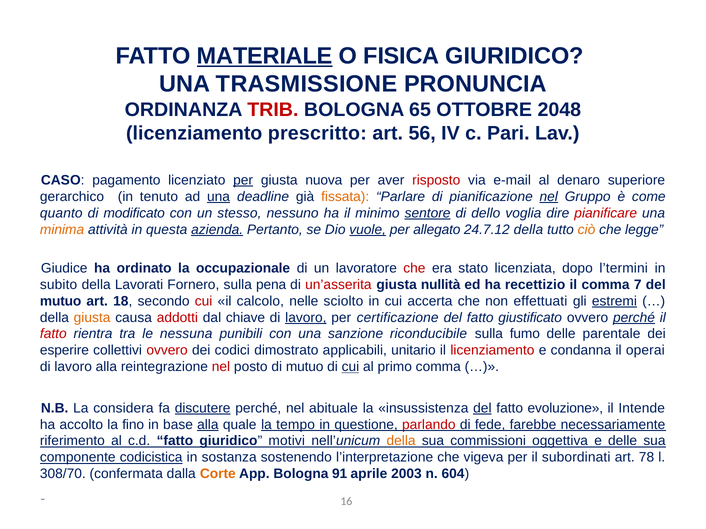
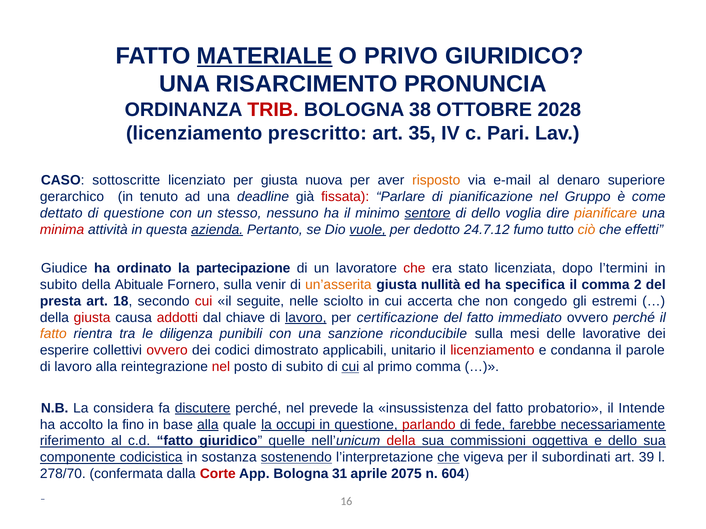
FISICA: FISICA -> PRIVO (401, 56)
TRASMISSIONE: TRASMISSIONE -> RISARCIMENTO (307, 84)
65: 65 -> 38 (420, 110)
2048: 2048 -> 2028 (559, 110)
56: 56 -> 35 (422, 133)
pagamento: pagamento -> sottoscritte (126, 180)
per underline: present -> none (243, 180)
risposto colour: red -> orange (436, 180)
una underline: present -> none (219, 197)
fissata colour: orange -> red (345, 197)
nel underline: present -> none (549, 197)
quanto: quanto -> dettato (61, 213)
di modificato: modificato -> questione (134, 213)
pianificare colour: red -> orange (606, 213)
minima colour: orange -> red (62, 230)
allegato: allegato -> dedotto (437, 230)
24.7.12 della: della -> fumo (529, 230)
legge: legge -> effetti (644, 230)
occupazionale: occupazionale -> partecipazione (243, 268)
Lavorati: Lavorati -> Abituale (139, 285)
pena: pena -> venir (271, 285)
un’asserita colour: red -> orange (338, 285)
recettizio: recettizio -> specifica (535, 285)
7: 7 -> 2 (638, 285)
mutuo: mutuo -> presta (61, 301)
calcolo: calcolo -> seguite (260, 301)
effettuati: effettuati -> congedo (540, 301)
estremi underline: present -> none (614, 301)
giusta colour: orange -> red (92, 318)
giustificato: giustificato -> immediato (530, 318)
perché underline: present -> none (634, 318)
fatto colour: red -> orange (53, 334)
nessuna: nessuna -> diligenza (186, 334)
fumo: fumo -> mesi (525, 334)
parentale: parentale -> lavorative (612, 334)
operai: operai -> parole (645, 351)
di mutuo: mutuo -> subito (305, 367)
abituale: abituale -> prevede (334, 408)
del underline: present -> none (482, 408)
evoluzione: evoluzione -> probatorio (565, 408)
tempo: tempo -> occupi (296, 425)
motivi: motivi -> quelle (287, 441)
della colour: orange -> red (401, 441)
e delle: delle -> dello (623, 441)
sostenendo underline: none -> present (296, 458)
che underline: none -> present (448, 458)
78: 78 -> 39 (647, 458)
308/70: 308/70 -> 278/70 (63, 474)
Corte colour: orange -> red (218, 474)
91: 91 -> 31 (340, 474)
2003: 2003 -> 2075 (406, 474)
